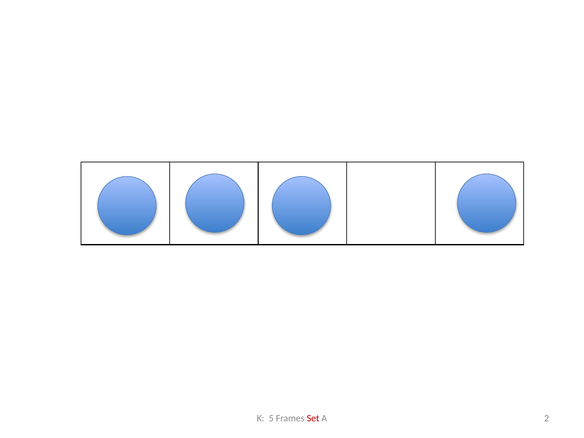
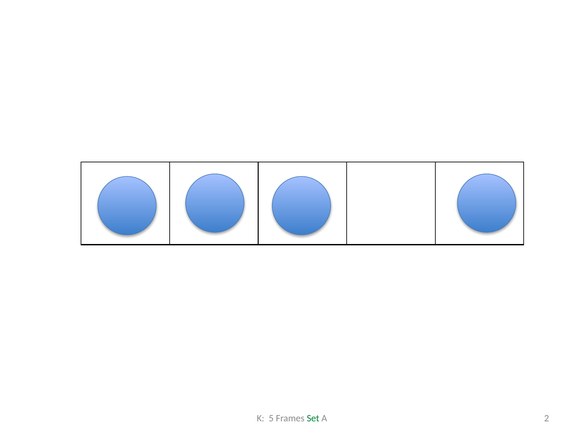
Set colour: red -> green (313, 418)
